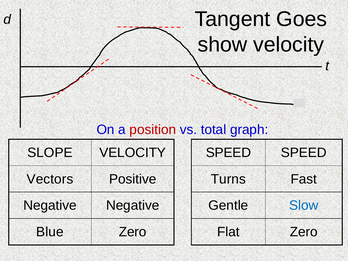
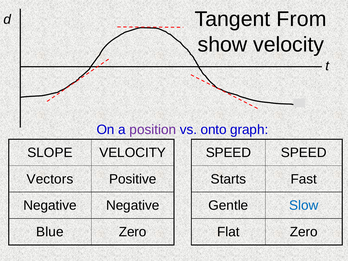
Goes: Goes -> From (302, 19)
position colour: red -> purple (153, 130)
total: total -> onto (214, 130)
Turns: Turns -> Starts (228, 179)
